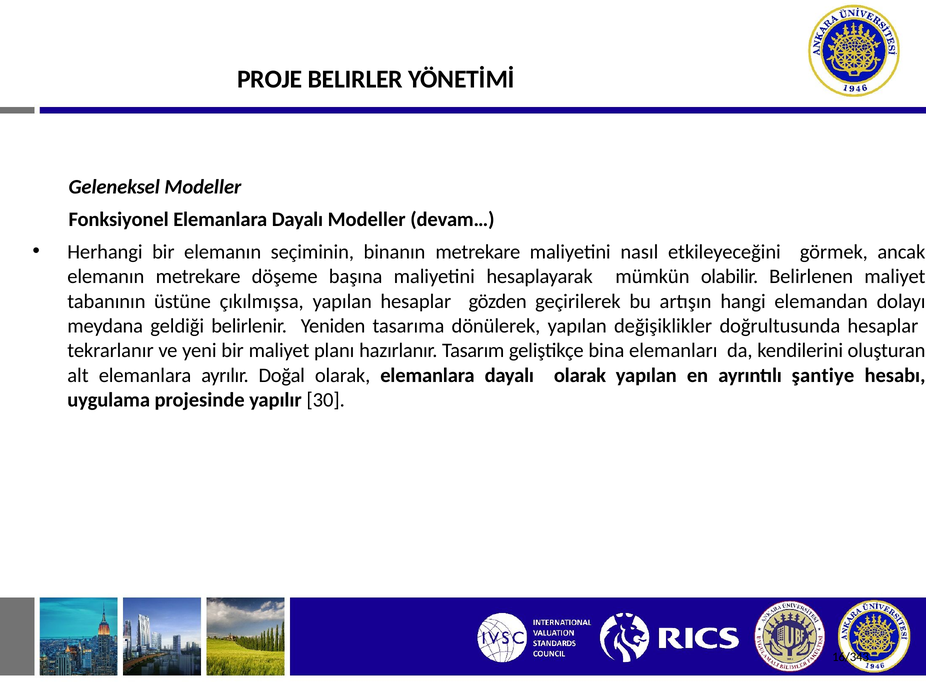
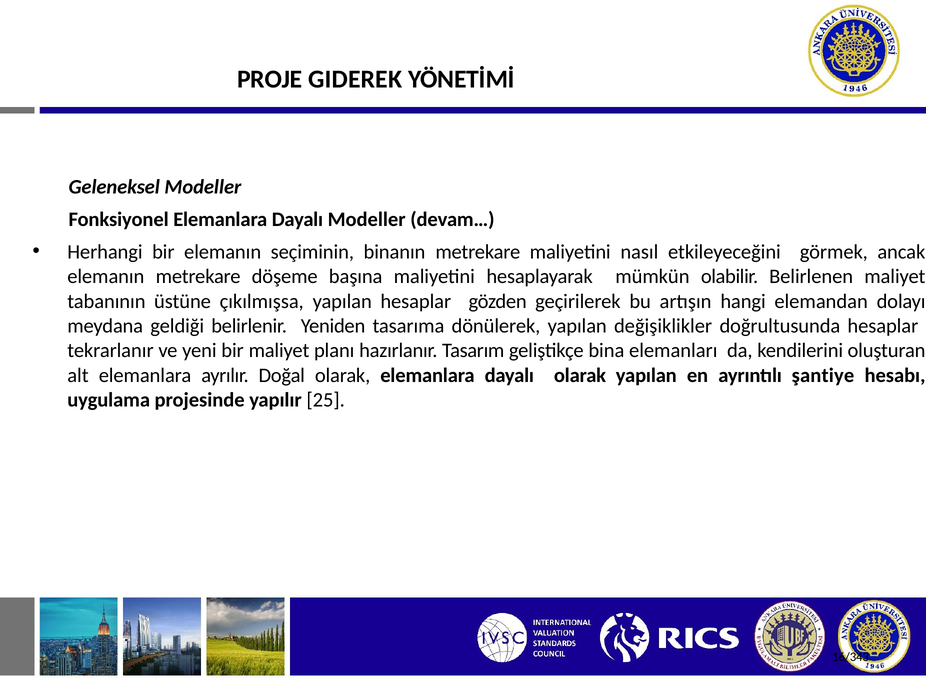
BELIRLER: BELIRLER -> GIDEREK (355, 79)
30: 30 -> 25 (326, 400)
